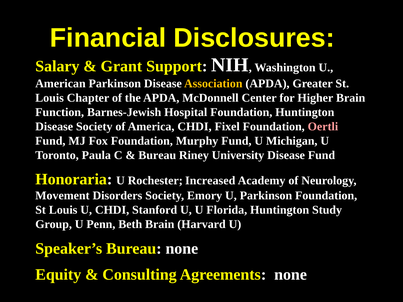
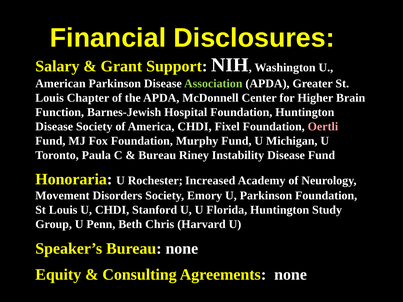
Association colour: yellow -> light green (213, 84)
University: University -> Instability (238, 155)
Beth Brain: Brain -> Chris (160, 225)
